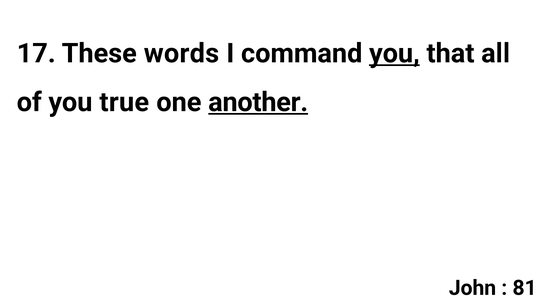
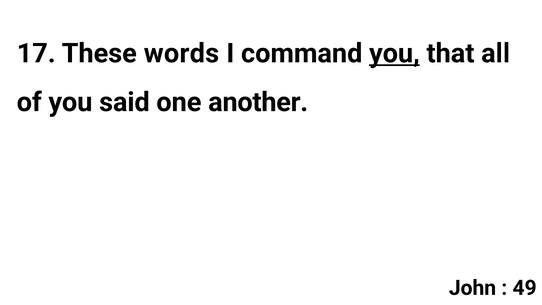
true: true -> said (124, 102)
another underline: present -> none (258, 102)
81: 81 -> 49 (525, 288)
